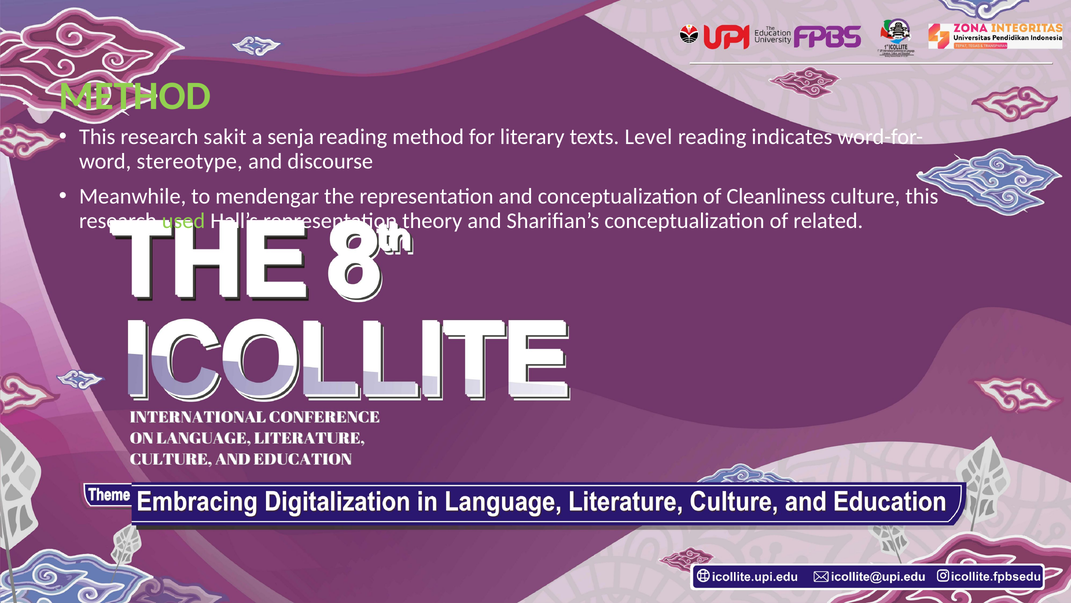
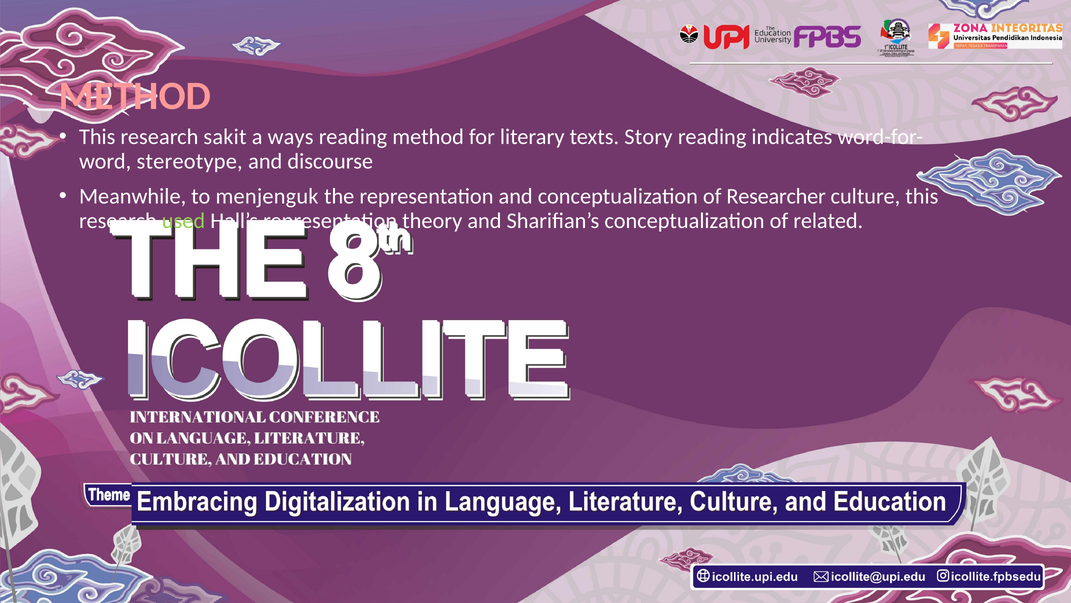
METHOD colour: light green -> pink (135, 96)
senja: senja -> ways (291, 137)
Level: Level -> Story (648, 137)
mendengar: mendengar -> menjenguk (267, 196)
Cleanliness: Cleanliness -> Researcher (776, 196)
